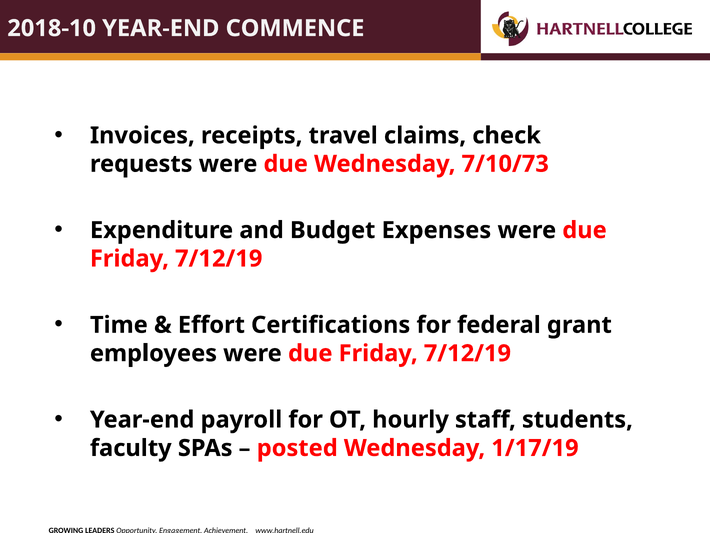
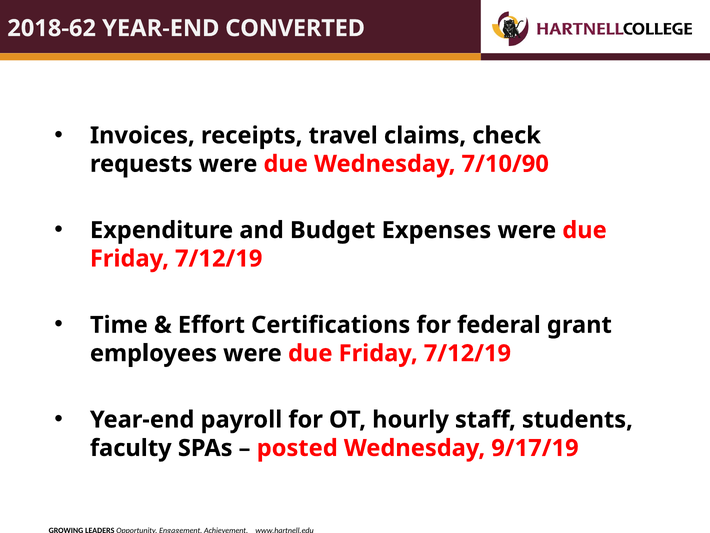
2018-10: 2018-10 -> 2018-62 (52, 28)
COMMENCE: COMMENCE -> CONVERTED (295, 28)
7/10/73: 7/10/73 -> 7/10/90 (505, 164)
1/17/19: 1/17/19 -> 9/17/19 (535, 448)
